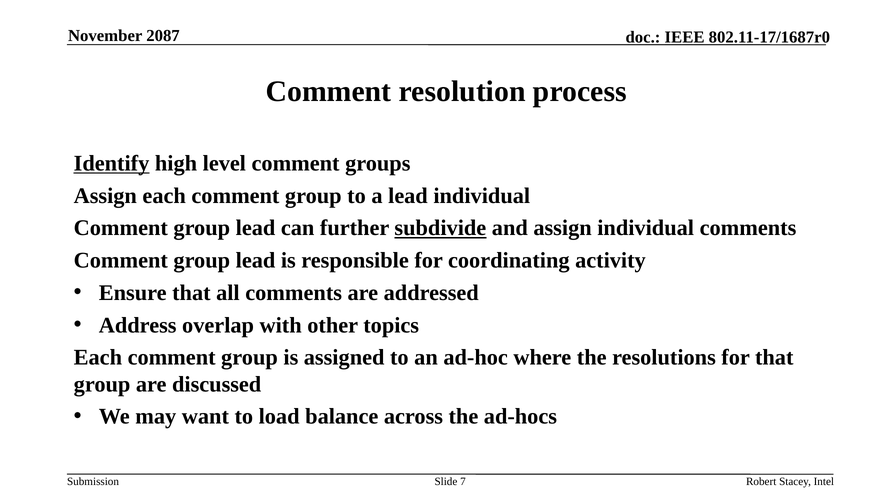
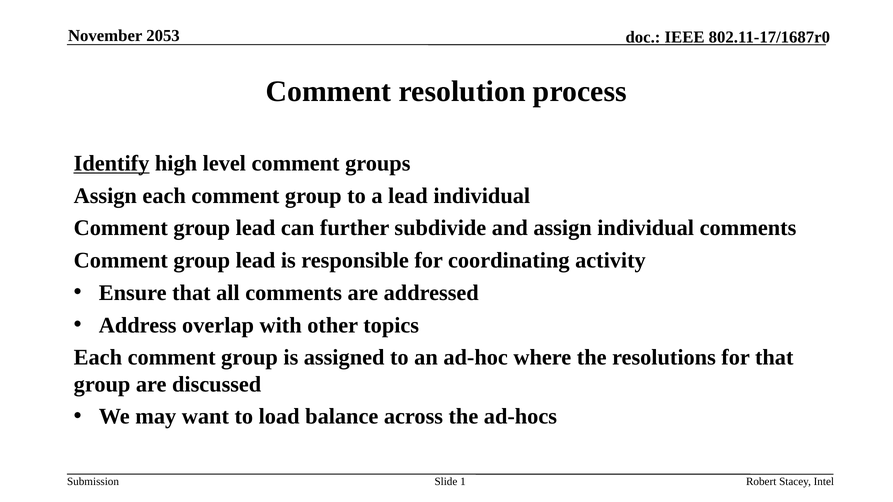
2087: 2087 -> 2053 (163, 36)
subdivide underline: present -> none (440, 228)
7: 7 -> 1 (463, 482)
